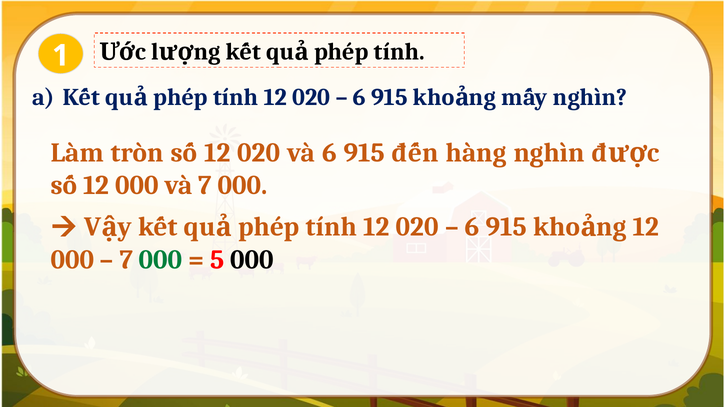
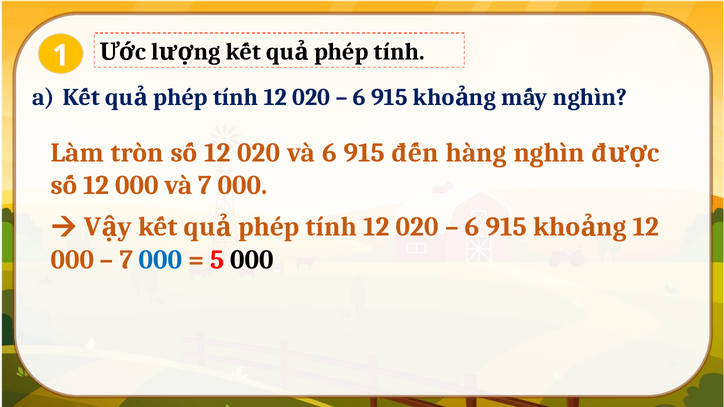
000 colour: green -> blue (161, 260)
